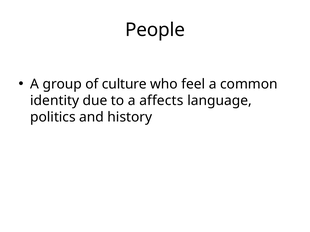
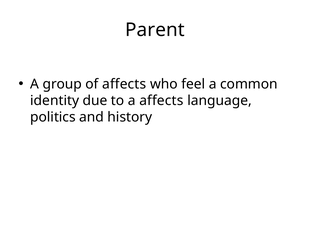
People: People -> Parent (155, 30)
of culture: culture -> affects (124, 84)
